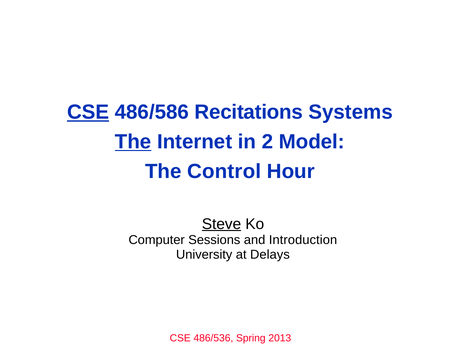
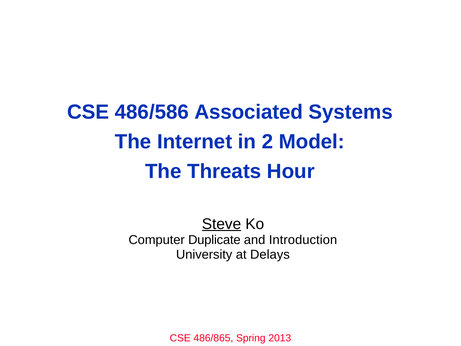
CSE underline: present -> none (88, 112)
Recitations: Recitations -> Associated (249, 112)
The underline: present -> none (133, 142)
Control: Control -> Threats (224, 171)
Sessions: Sessions -> Duplicate (214, 240)
486/536: 486/536 -> 486/865 (213, 338)
